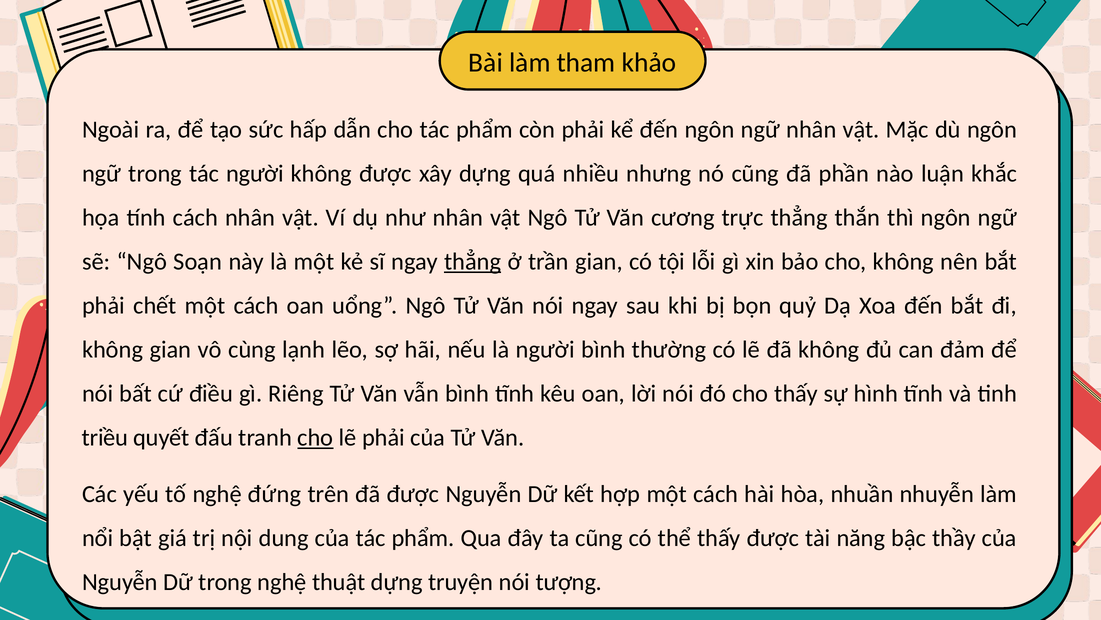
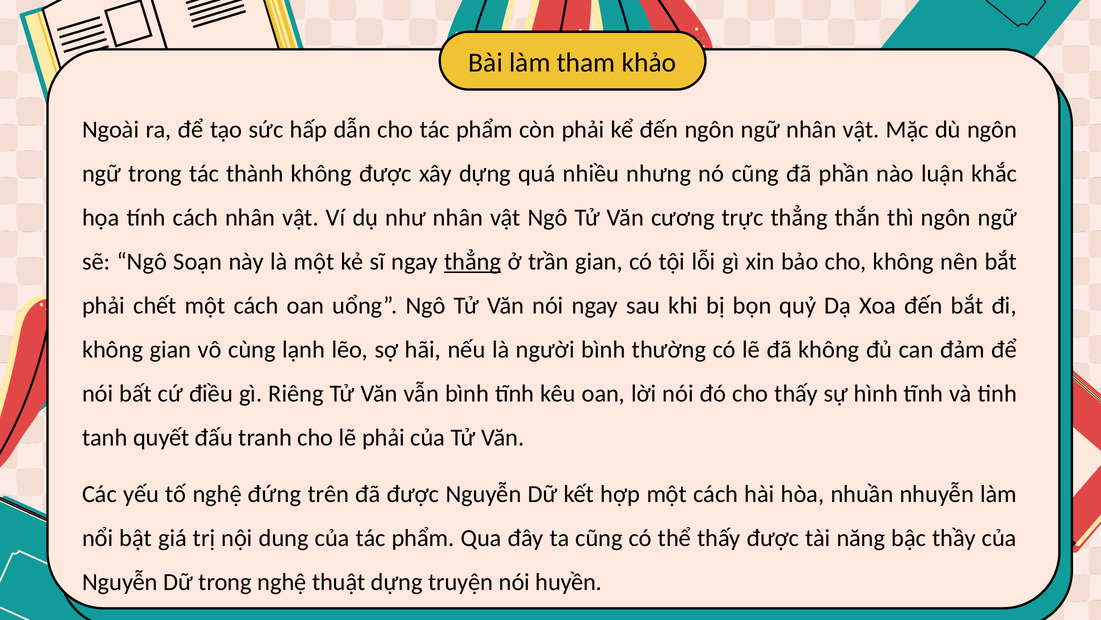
tác người: người -> thành (255, 173)
triều: triều -> tanh (105, 437)
cho underline: present -> none (315, 437)
tượng: tượng -> huyền (569, 582)
